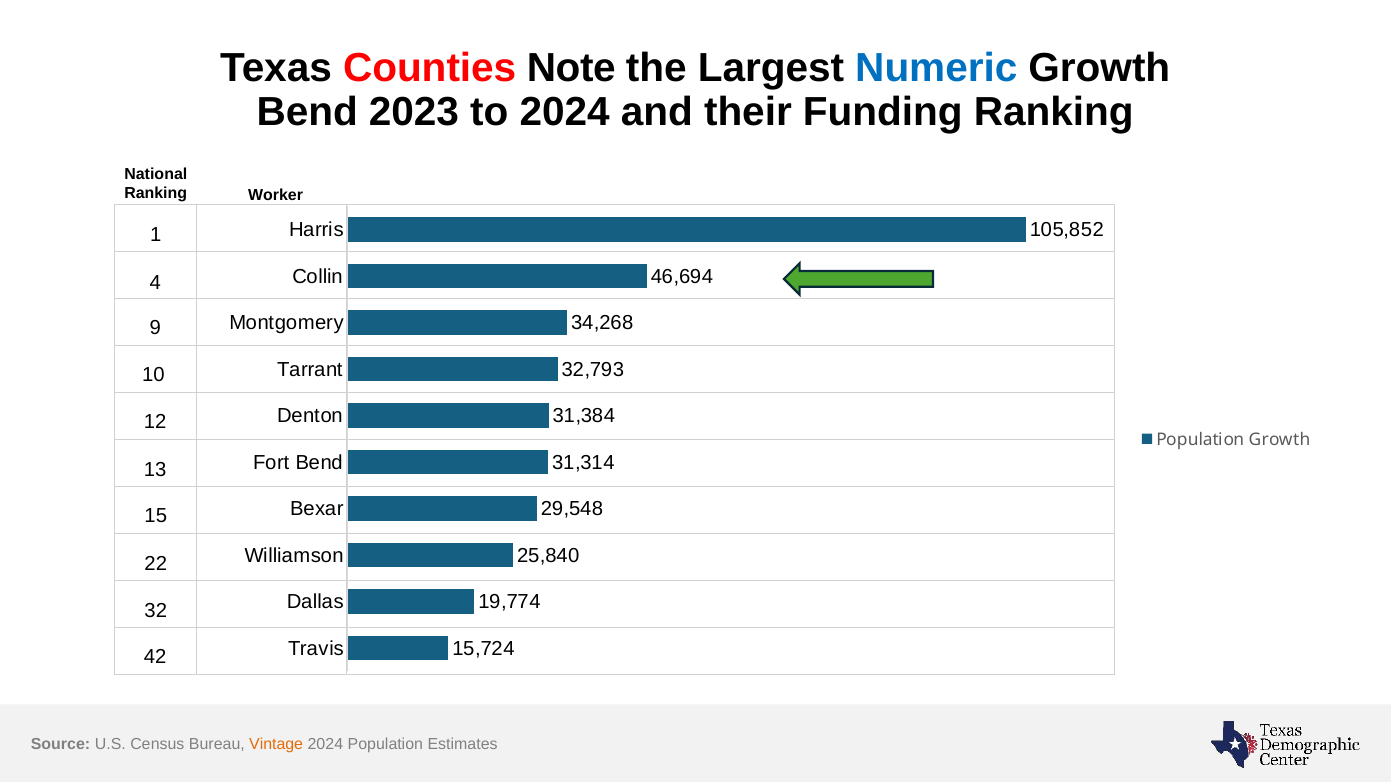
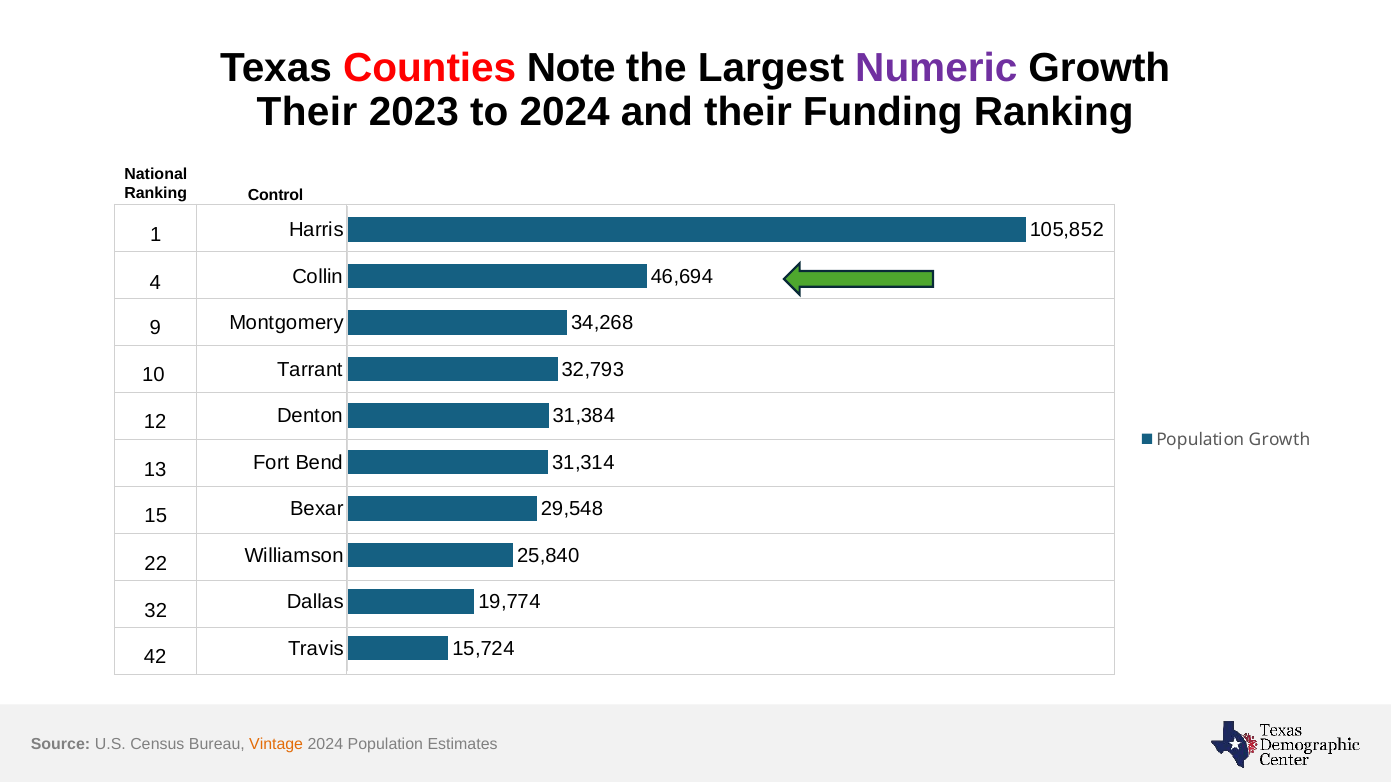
Numeric colour: blue -> purple (936, 68)
Bend: Bend -> Their (307, 112)
Worker: Worker -> Control (276, 195)
